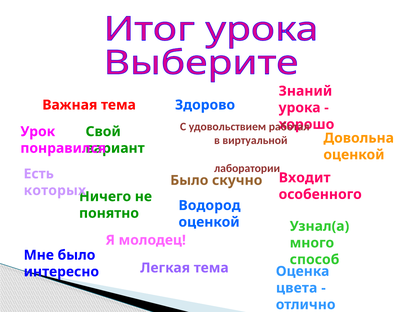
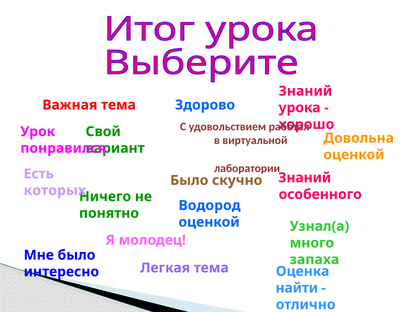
Входит: Входит -> Знаний (305, 178)
способ: способ -> запаха (314, 260)
цвета: цвета -> найти (297, 289)
